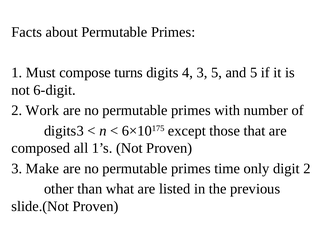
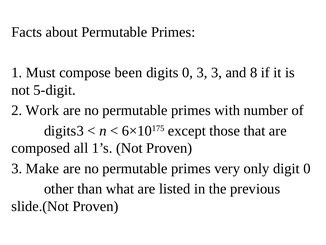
turns: turns -> been (128, 72)
digits 4: 4 -> 0 (188, 72)
3 5: 5 -> 3 (216, 72)
and 5: 5 -> 8 (254, 72)
6-digit: 6-digit -> 5-digit (55, 90)
time: time -> very (227, 168)
digit 2: 2 -> 0 (307, 168)
